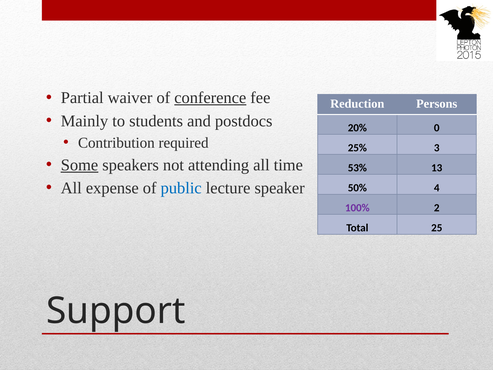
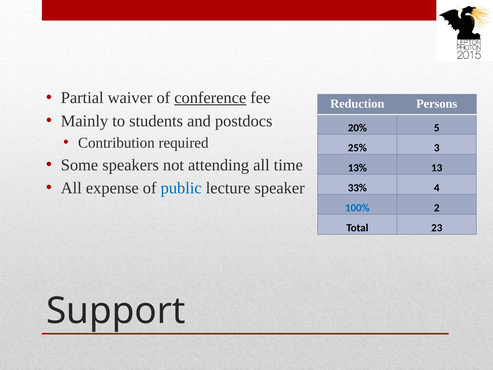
0: 0 -> 5 (437, 128)
Some underline: present -> none (79, 165)
53%: 53% -> 13% (357, 168)
50%: 50% -> 33% (357, 188)
100% colour: purple -> blue (357, 208)
25: 25 -> 23 (437, 228)
